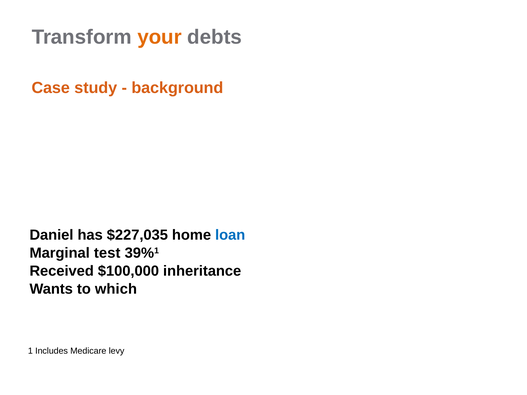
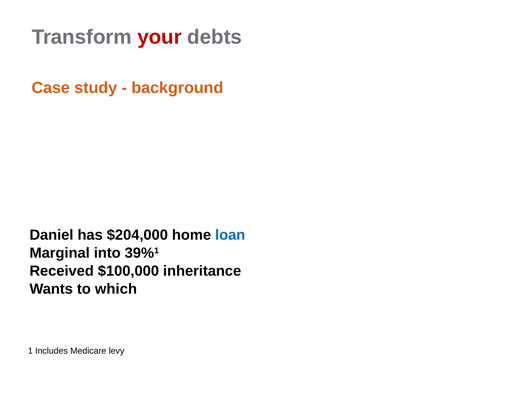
your colour: orange -> red (160, 37)
$227,035: $227,035 -> $204,000 (137, 235)
test: test -> into (107, 253)
